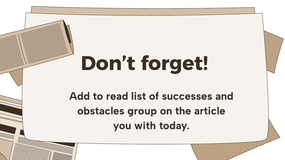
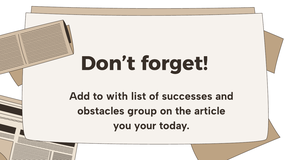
read: read -> with (117, 96)
with: with -> your (145, 126)
